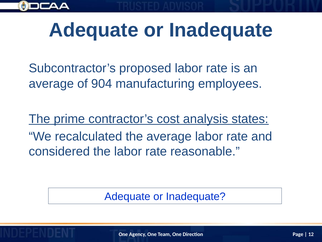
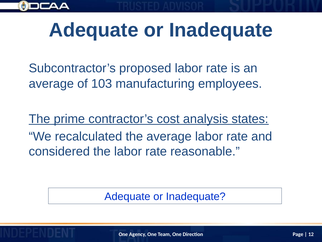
904: 904 -> 103 (102, 84)
